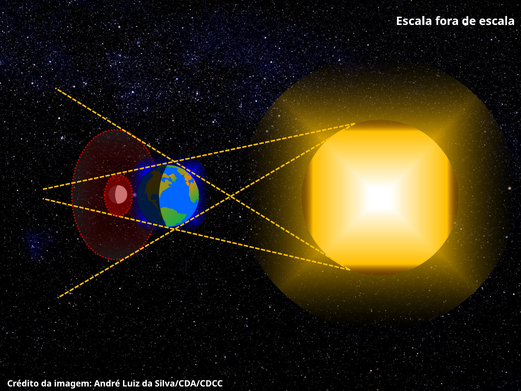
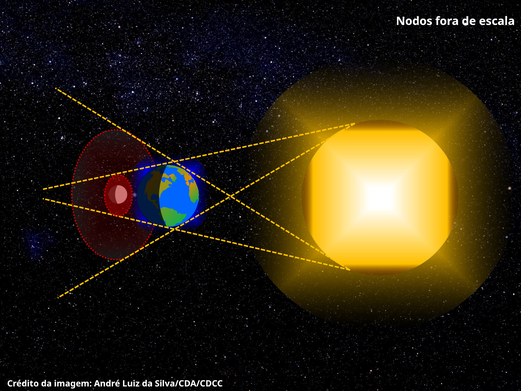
Escala: Escala -> Nodos (414, 21)
